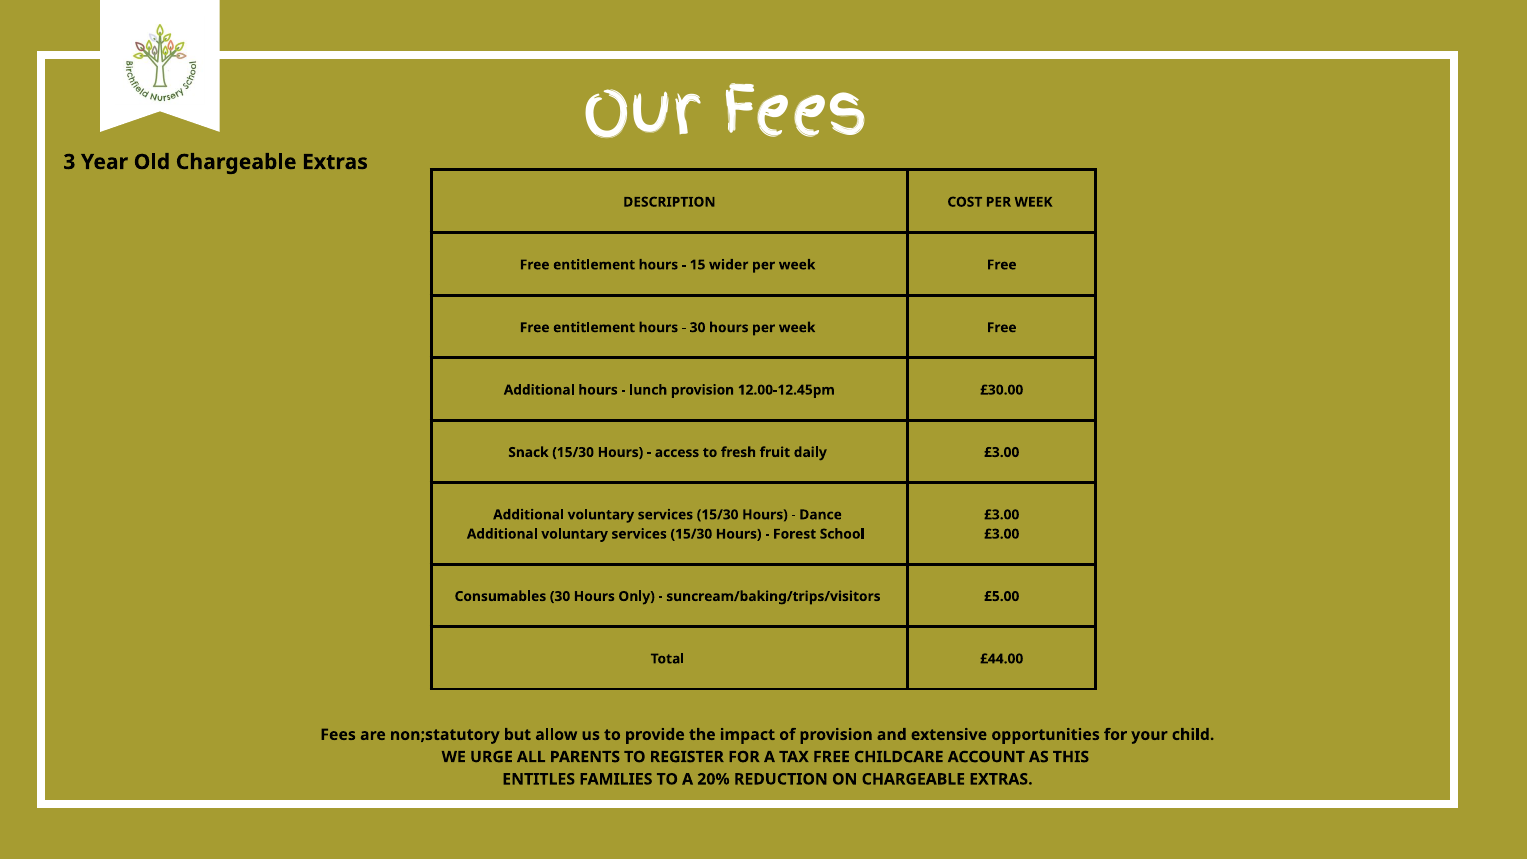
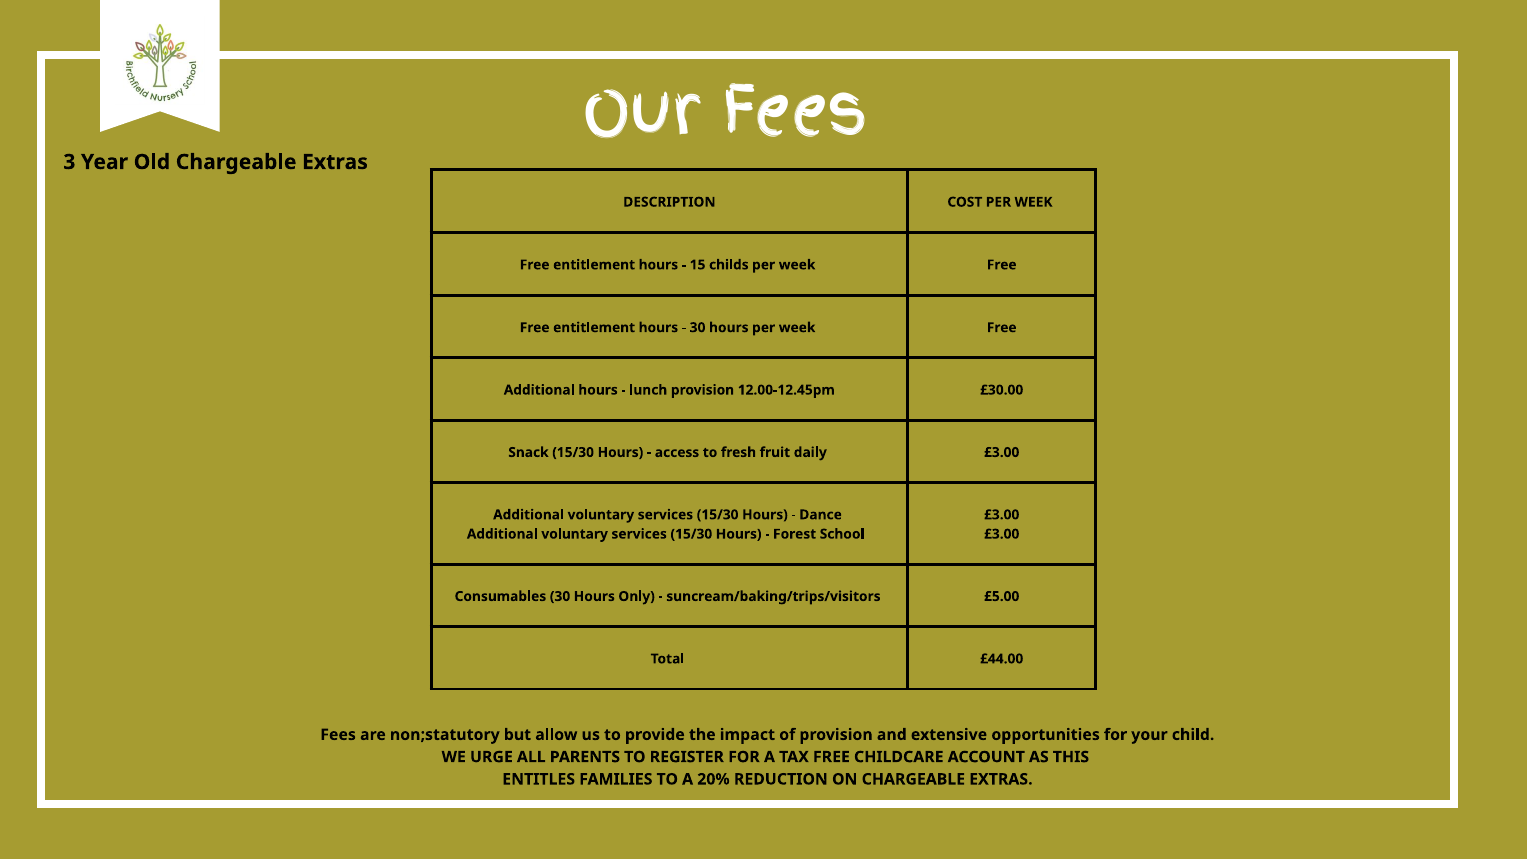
wider: wider -> childs (729, 265)
